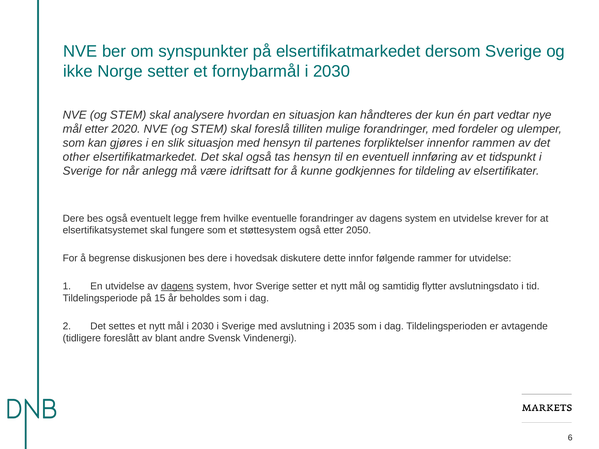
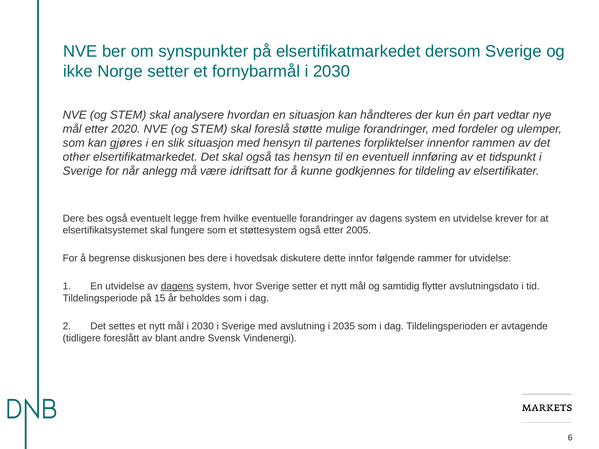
tilliten: tilliten -> støtte (308, 129)
2050: 2050 -> 2005 (359, 230)
